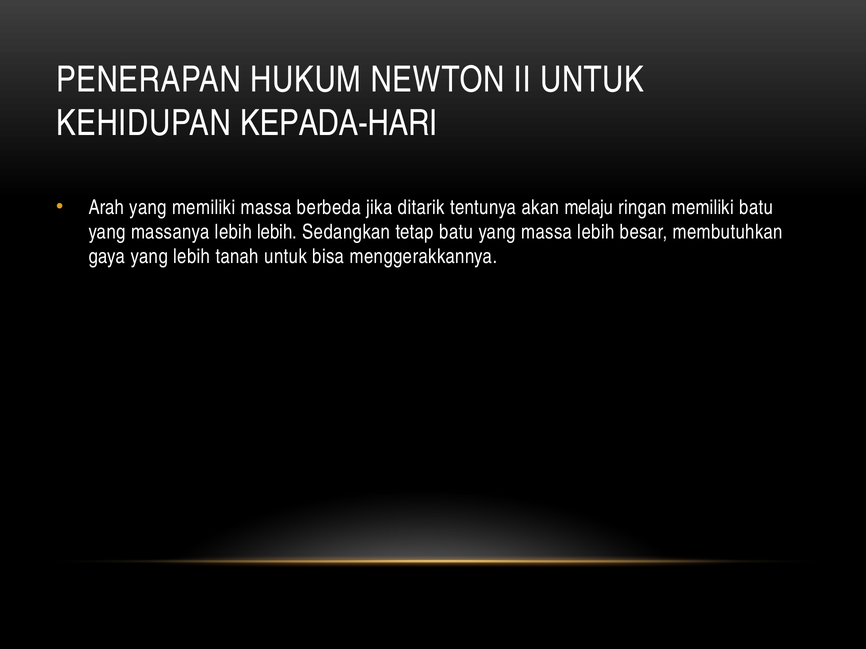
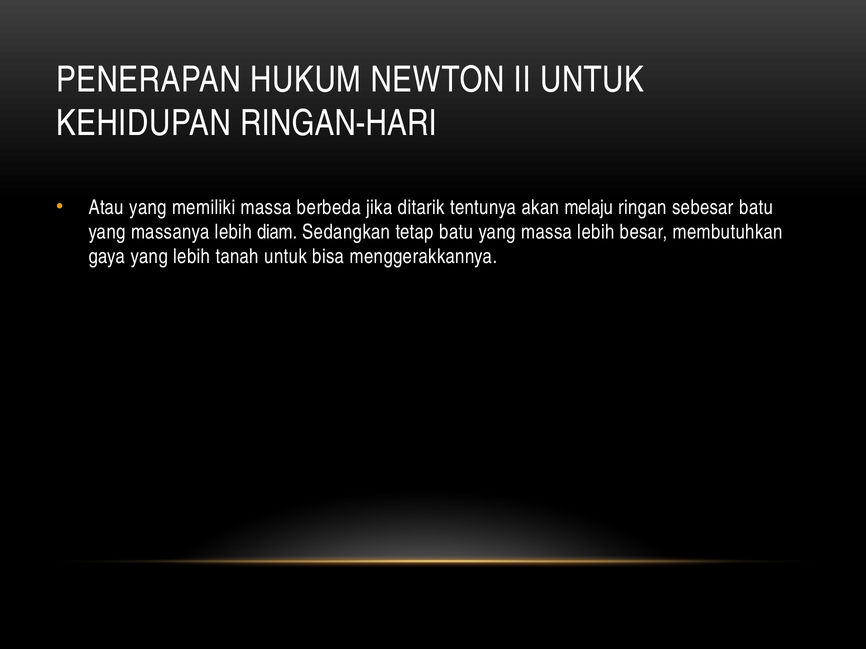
KEPADA-HARI: KEPADA-HARI -> RINGAN-HARI (339, 123)
Arah: Arah -> Atau (106, 207)
ringan memiliki: memiliki -> sebesar (703, 207)
lebih lebih: lebih -> diam (277, 232)
